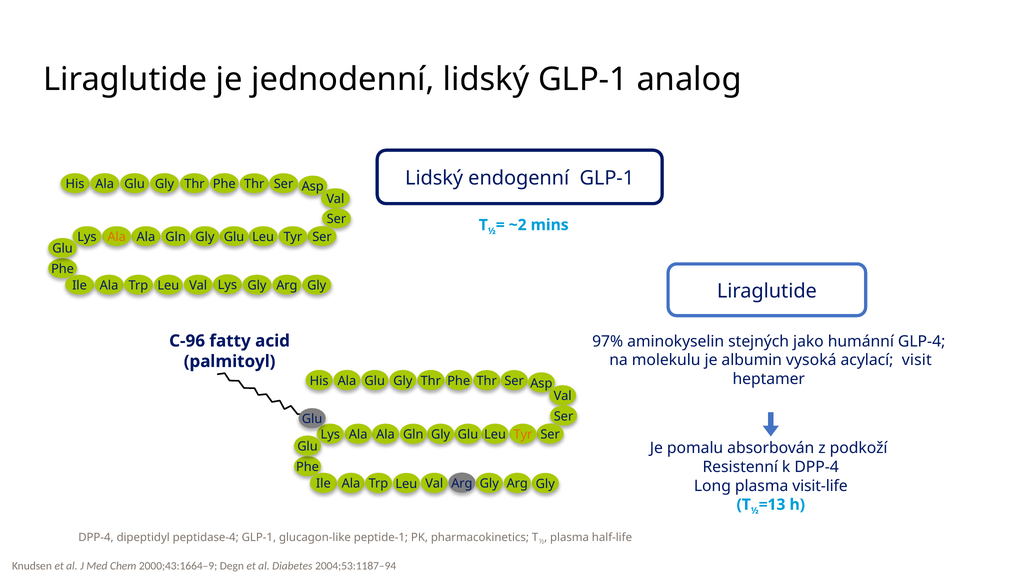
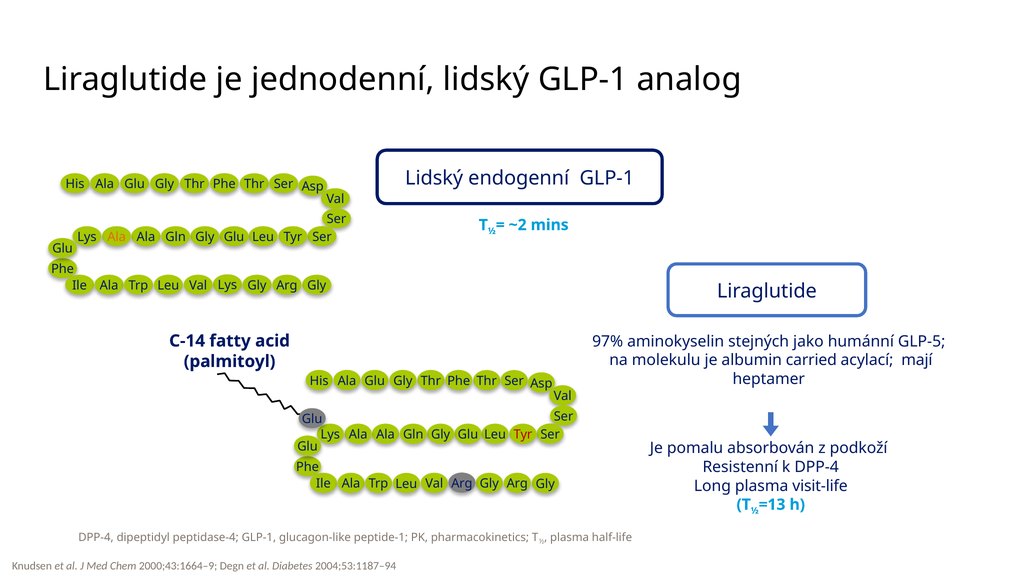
GLP-4: GLP-4 -> GLP-5 (922, 341)
C-96: C-96 -> C-14 (187, 341)
vysoká: vysoká -> carried (811, 360)
visit: visit -> mají (917, 360)
Tyr colour: orange -> red (523, 435)
